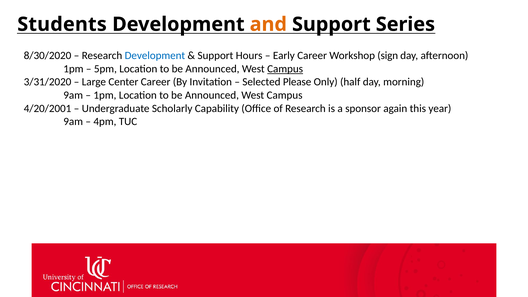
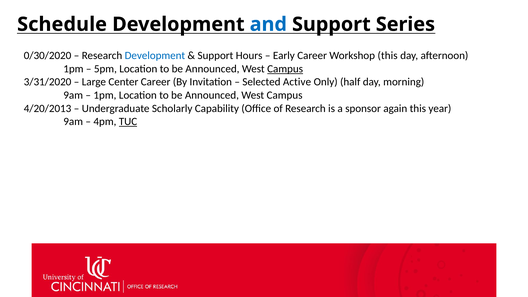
Students: Students -> Schedule (62, 24)
and colour: orange -> blue (268, 24)
8/30/2020: 8/30/2020 -> 0/30/2020 (48, 56)
Workshop sign: sign -> this (388, 56)
Please: Please -> Active (297, 82)
4/20/2001: 4/20/2001 -> 4/20/2013 (48, 108)
TUC underline: none -> present (128, 122)
